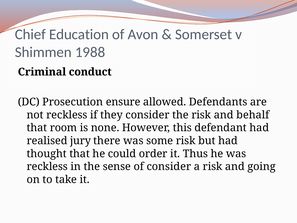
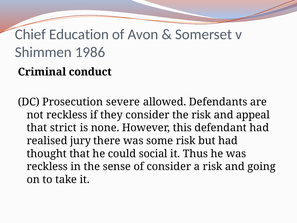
1988: 1988 -> 1986 (90, 52)
ensure: ensure -> severe (123, 102)
behalf: behalf -> appeal (253, 115)
room: room -> strict (63, 128)
order: order -> social (153, 153)
